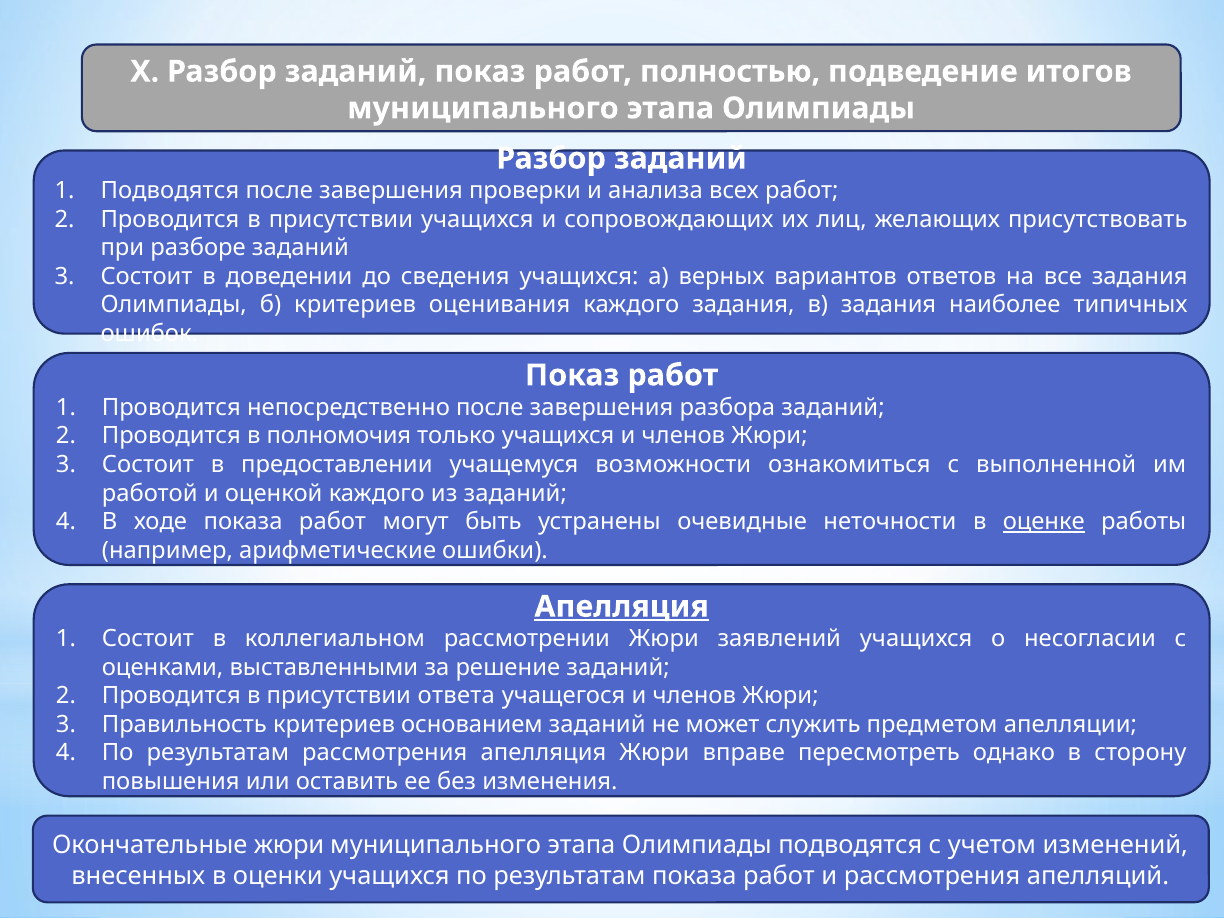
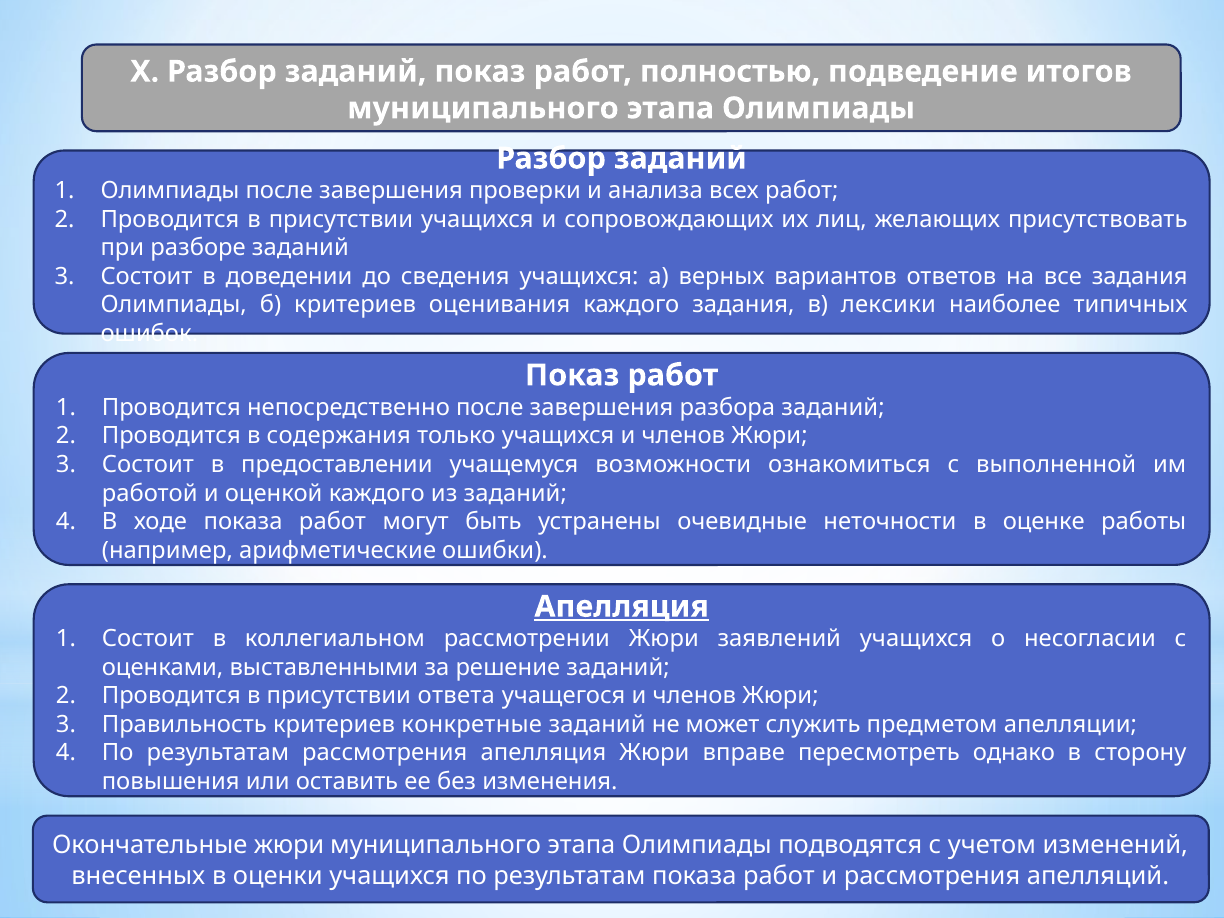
Подводятся: Подводятся -> Олимпиады (170, 191)
в задания: задания -> лексики (888, 305)
полномочия: полномочия -> содержания (339, 436)
оценке underline: present -> none (1044, 522)
основанием: основанием -> конкретные (472, 725)
